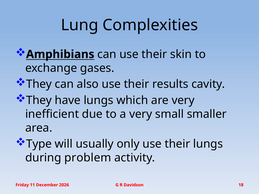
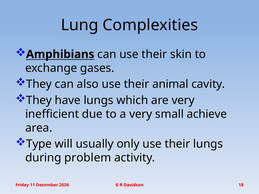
results: results -> animal (170, 84)
smaller: smaller -> achieve (207, 114)
